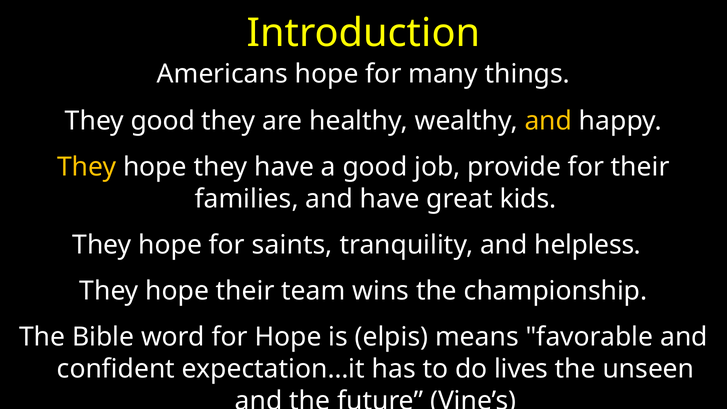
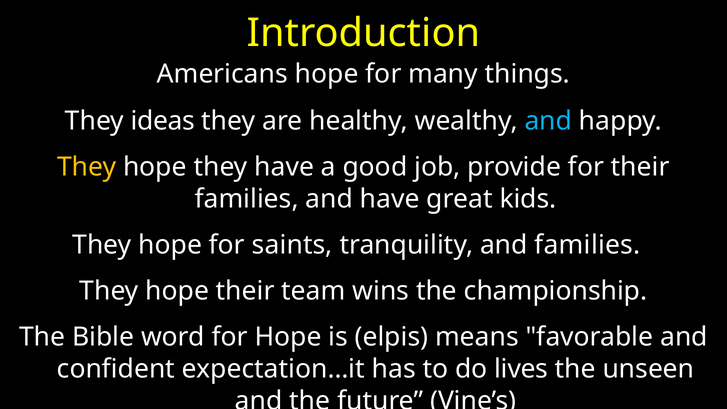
They good: good -> ideas (163, 121)
and colour: yellow -> light blue (548, 121)
and helpless: helpless -> families (587, 245)
